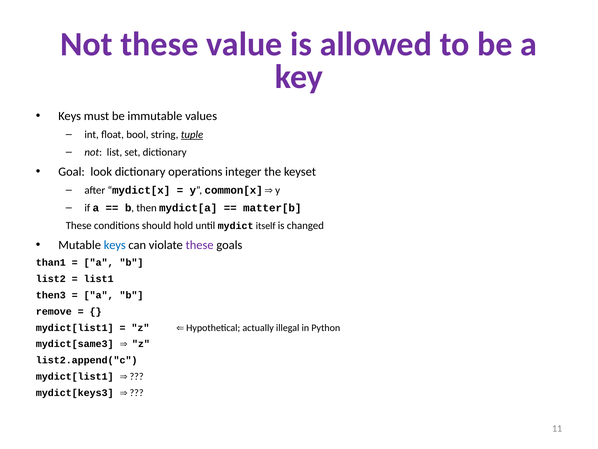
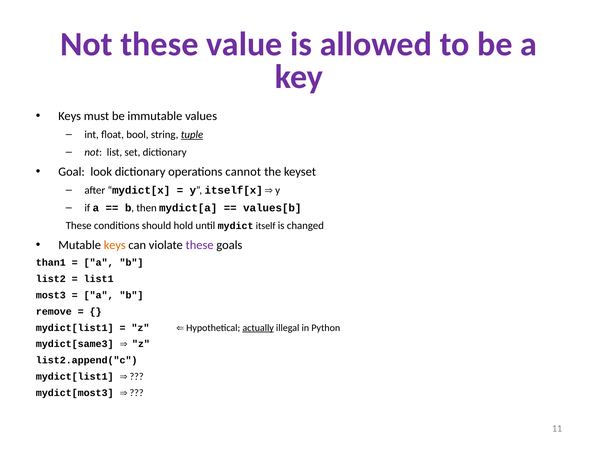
integer: integer -> cannot (243, 172)
common[x: common[x -> itself[x (234, 190)
matter[b: matter[b -> values[b (272, 208)
keys colour: blue -> orange (115, 245)
then3: then3 -> most3 (51, 295)
actually underline: none -> present (258, 327)
mydict[keys3: mydict[keys3 -> mydict[most3 (75, 392)
